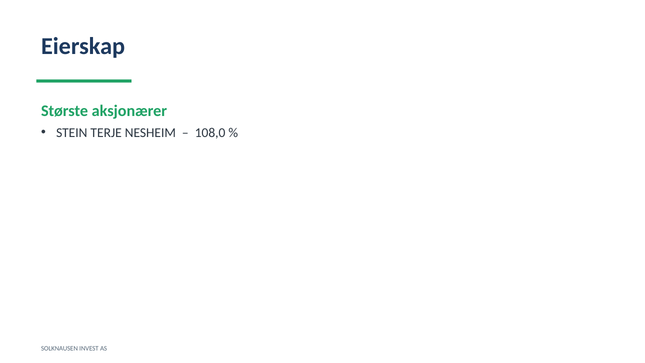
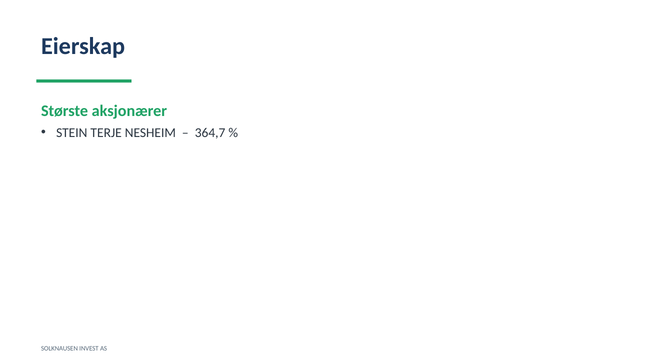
108,0: 108,0 -> 364,7 (210, 133)
